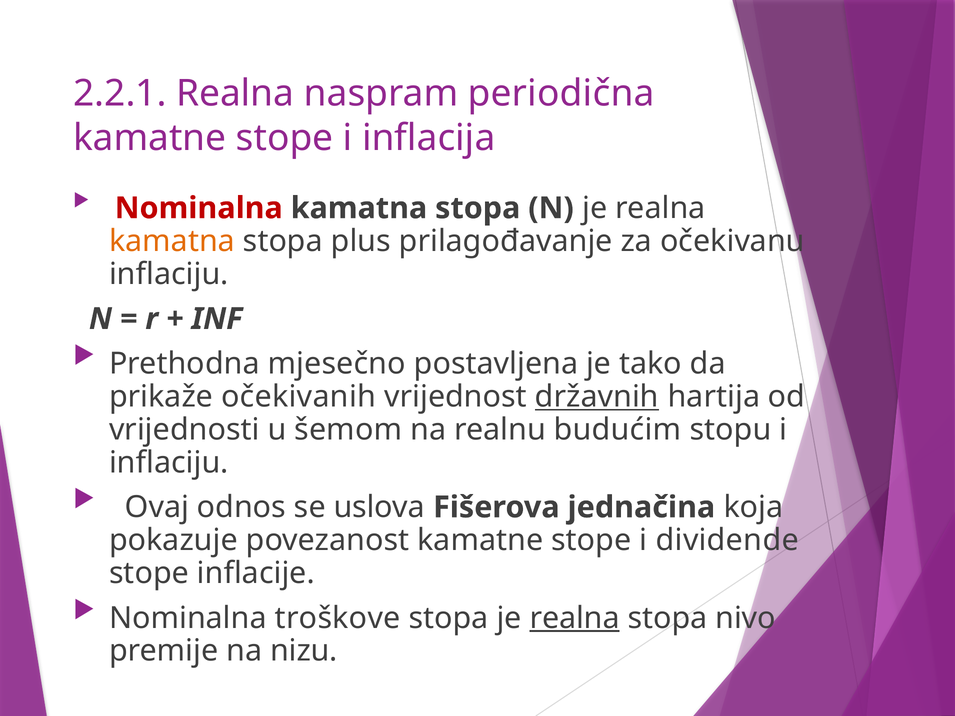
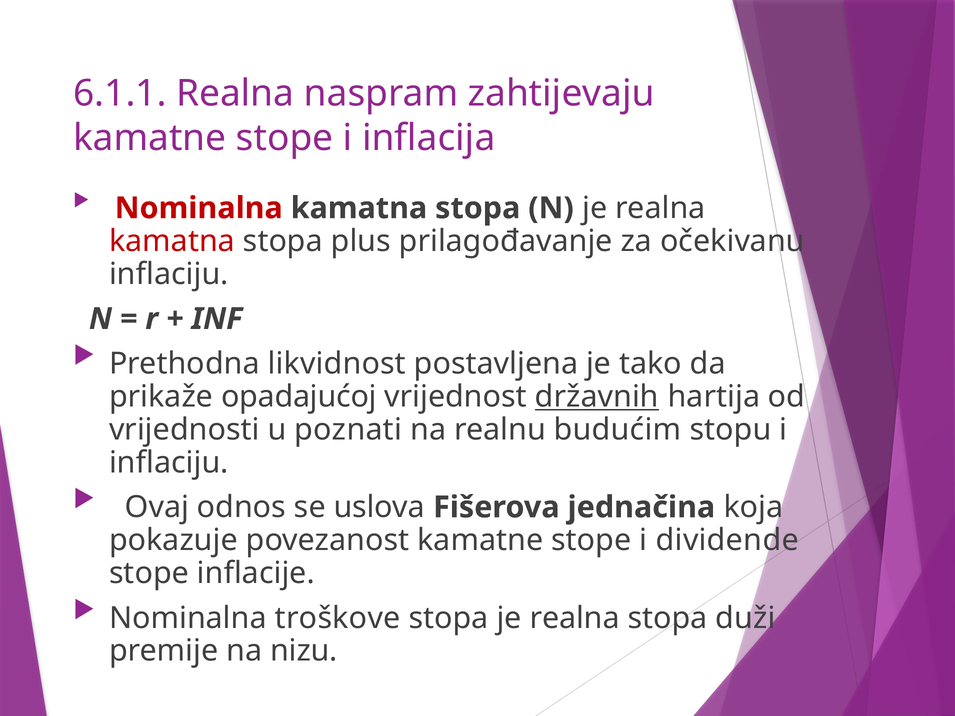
2.2.1: 2.2.1 -> 6.1.1 (120, 93)
periodična: periodična -> zahtijevaju (561, 93)
kamatna colour: orange -> red (172, 241)
mjesečno: mjesečno -> likvidnost (337, 364)
očekivanih: očekivanih -> opadajućoj (299, 397)
šemom: šemom -> poznati (348, 430)
realna underline: present -> none (575, 618)
nivo: nivo -> duži (745, 618)
